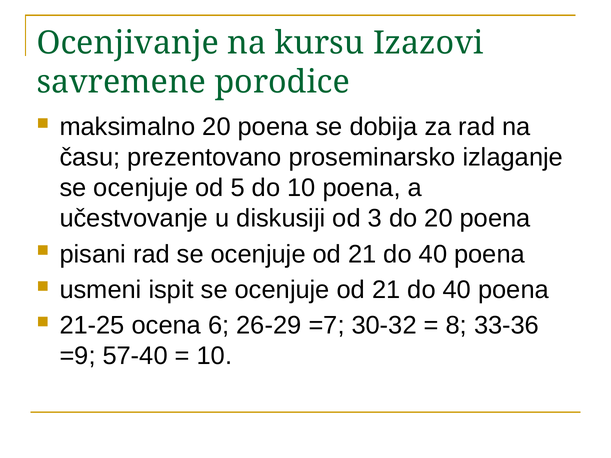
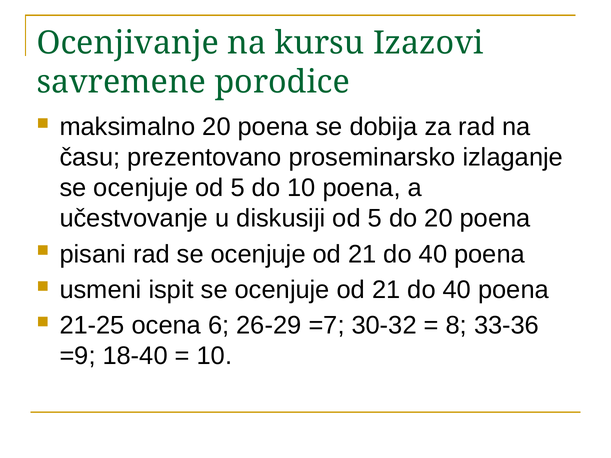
diskusiji od 3: 3 -> 5 (375, 219)
57-40: 57-40 -> 18-40 (135, 356)
